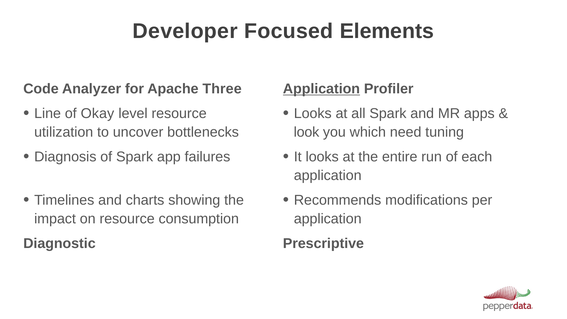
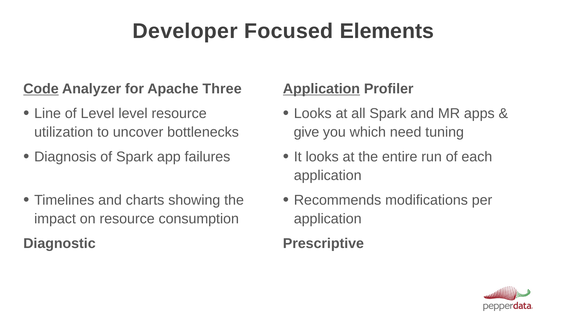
Code underline: none -> present (41, 89)
of Okay: Okay -> Level (98, 114)
look: look -> give (306, 132)
